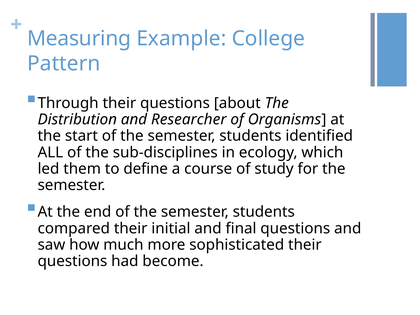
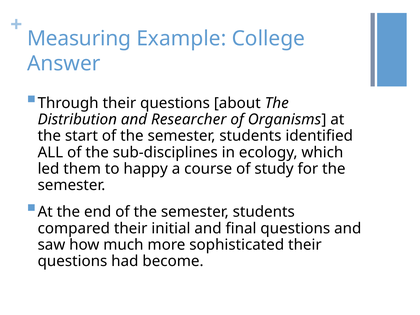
Pattern: Pattern -> Answer (64, 64)
define: define -> happy (146, 169)
